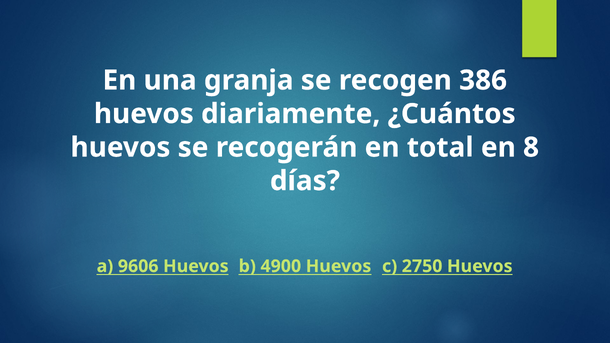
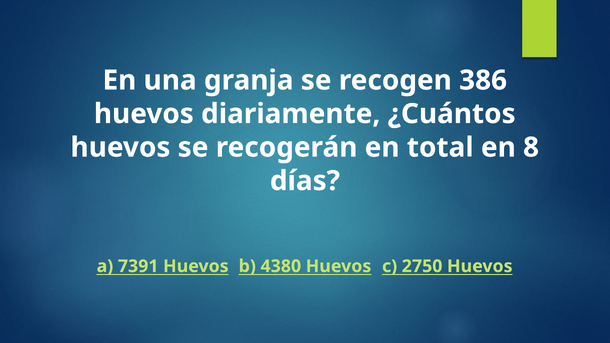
9606: 9606 -> 7391 (138, 266)
4900: 4900 -> 4380 (281, 266)
